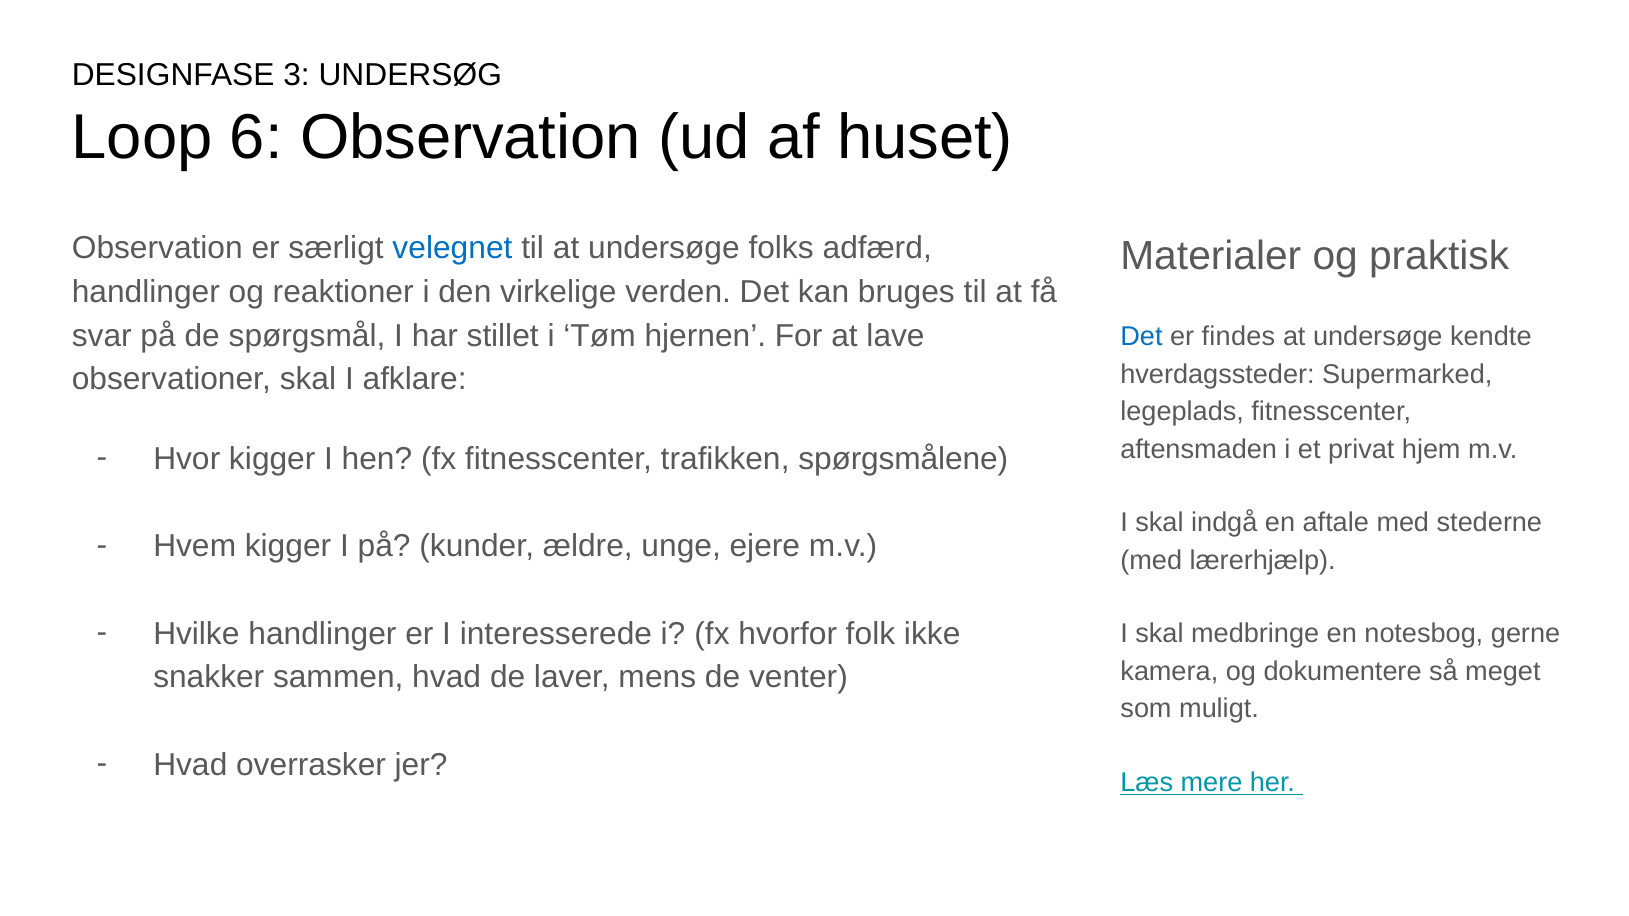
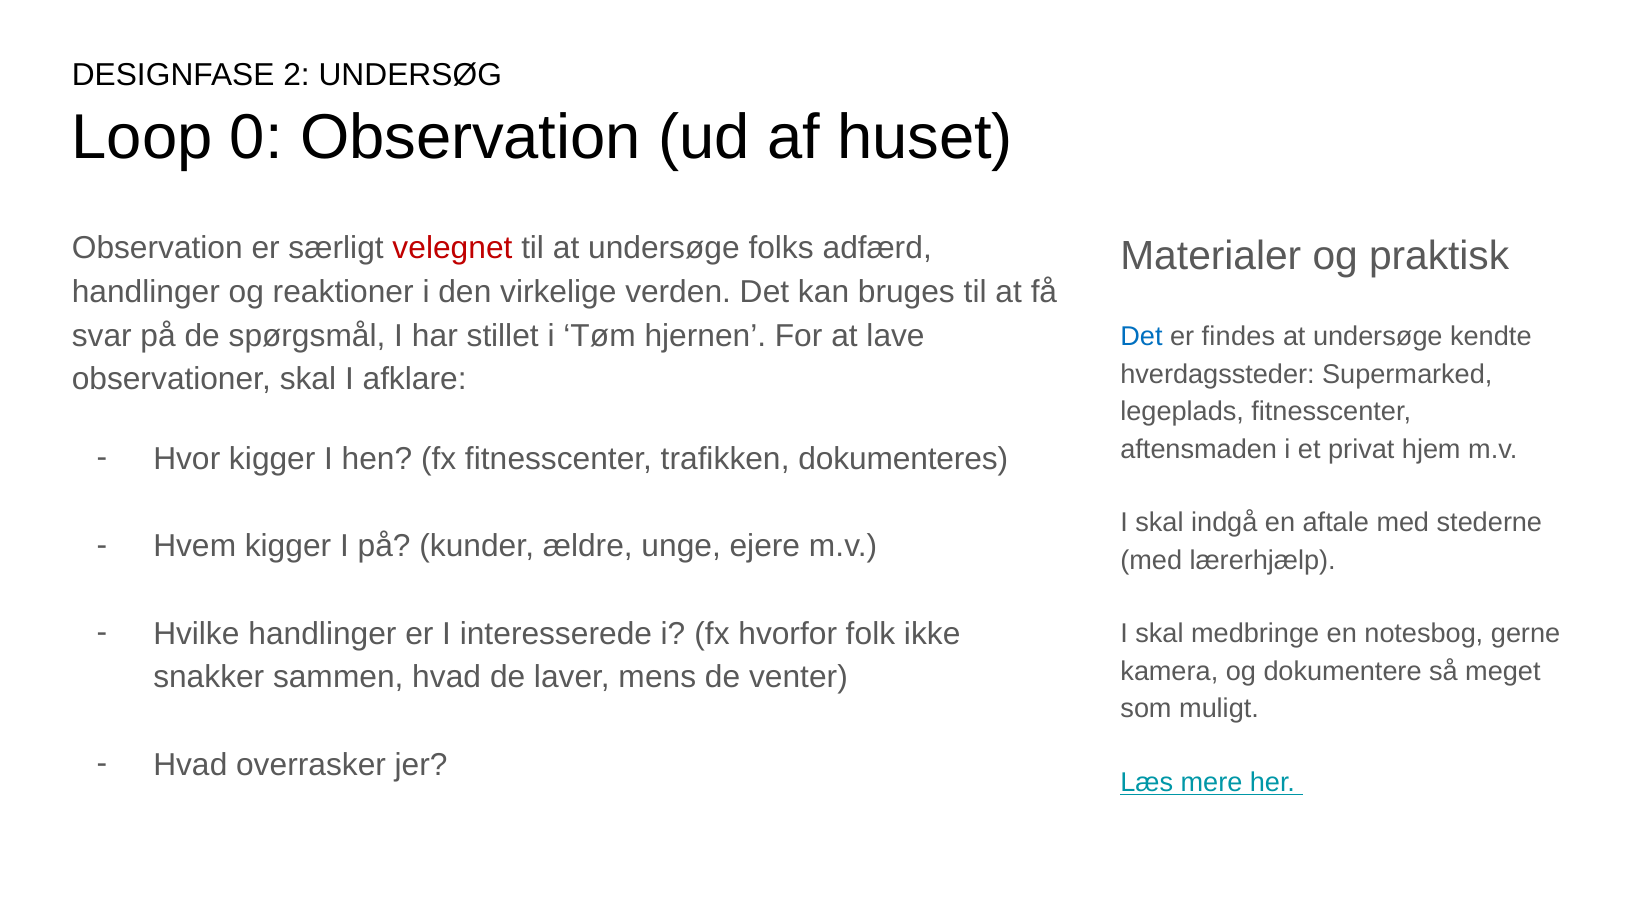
3: 3 -> 2 (297, 75)
6: 6 -> 0 (256, 138)
velegnet colour: blue -> red (452, 248)
spørgsmålene: spørgsmålene -> dokumenteres (903, 459)
